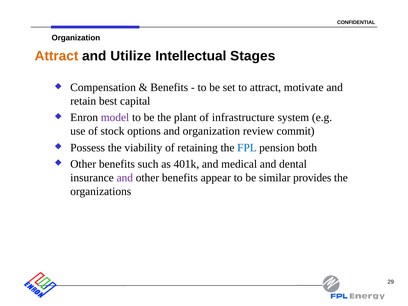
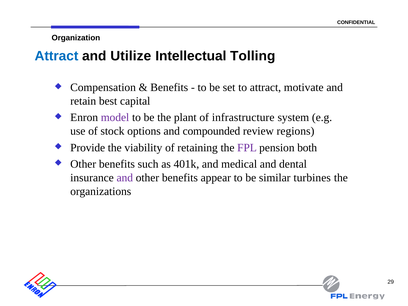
Attract colour: orange -> blue (56, 56)
Stages: Stages -> Tolling (253, 56)
and organization: organization -> compounded (211, 131)
commit: commit -> regions (295, 131)
Possess: Possess -> Provide (88, 148)
FPL colour: blue -> purple (247, 148)
provides: provides -> turbines (312, 178)
